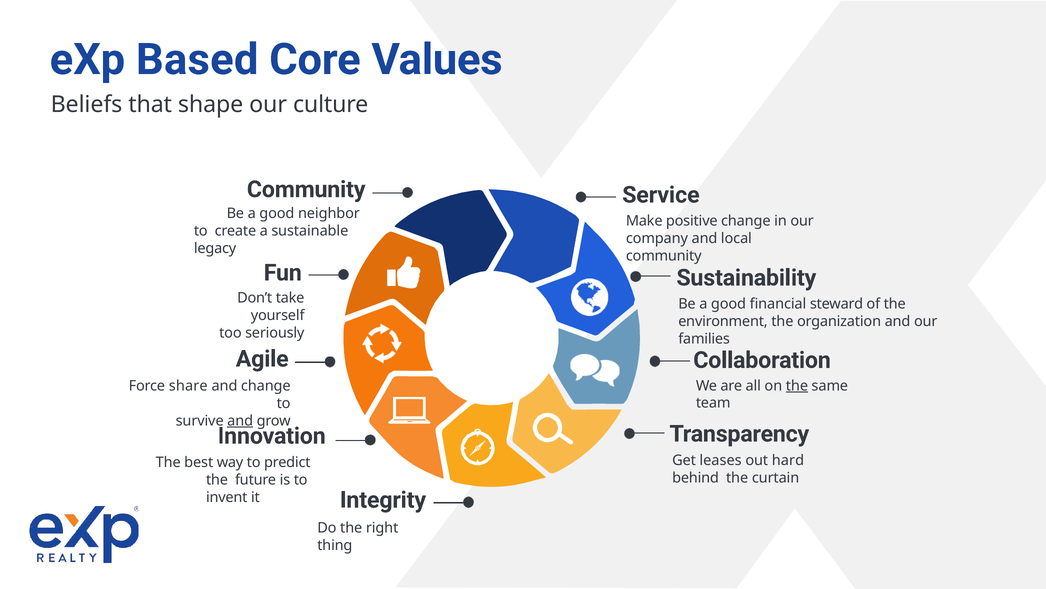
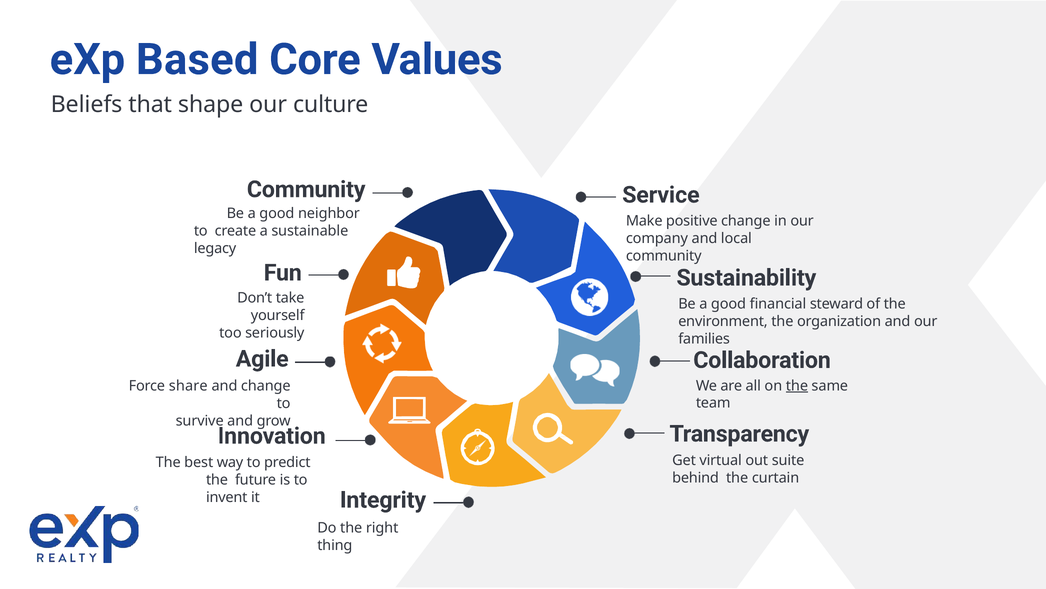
and underline: present -> none (240, 420)
leases: leases -> virtual (721, 460)
hard: hard -> suite (788, 460)
